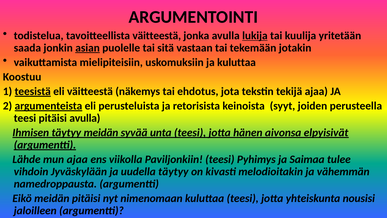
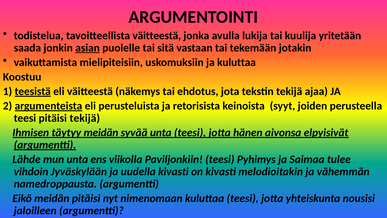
lukija underline: present -> none (255, 36)
pitäisi avulla: avulla -> tekijä (85, 118)
mun ajaa: ajaa -> unta (77, 159)
uudella täytyy: täytyy -> kivasti (173, 171)
